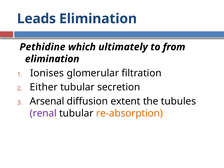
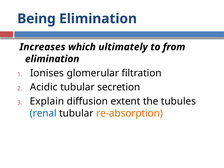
Leads: Leads -> Being (36, 19)
Pethidine: Pethidine -> Increases (42, 47)
Either: Either -> Acidic (44, 87)
Arsenal: Arsenal -> Explain (47, 101)
renal colour: purple -> blue (43, 113)
